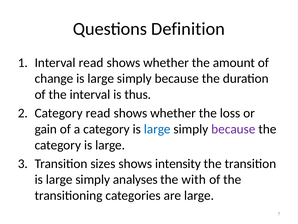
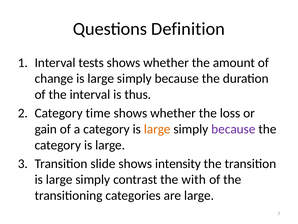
Interval read: read -> tests (91, 63)
Category read: read -> time (98, 113)
large colour: blue -> orange (157, 129)
sizes: sizes -> slide (103, 163)
analyses: analyses -> contrast (135, 179)
